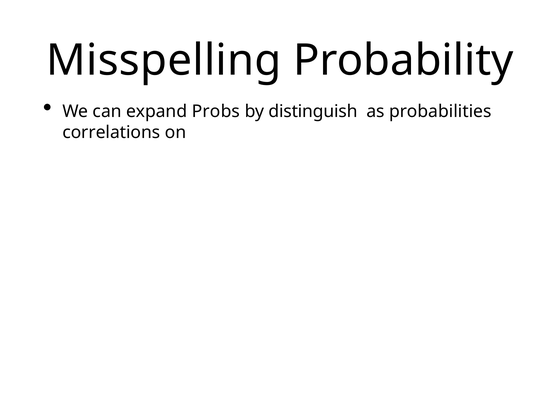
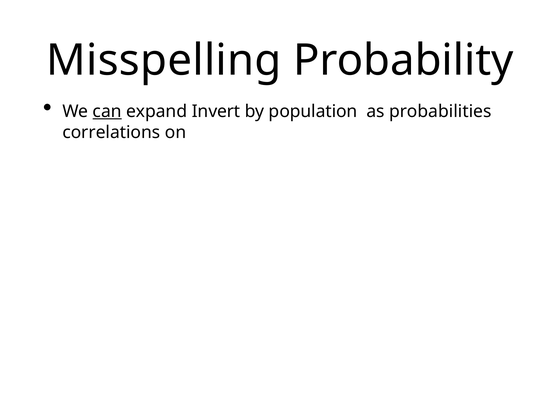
can underline: none -> present (107, 111)
Probs: Probs -> Invert (216, 111)
distinguish: distinguish -> population (313, 111)
